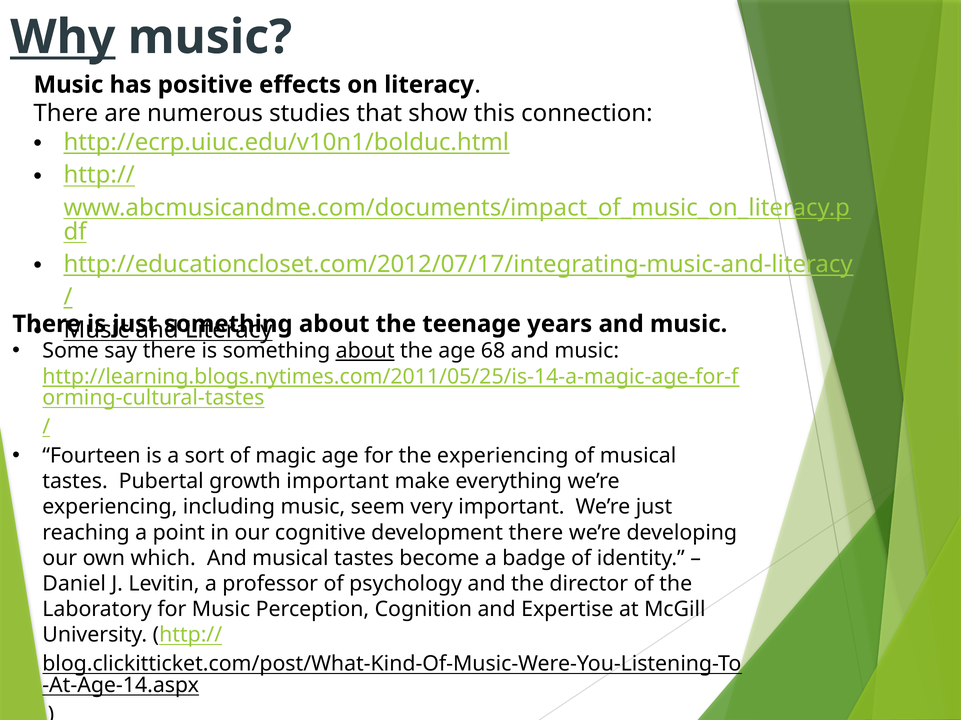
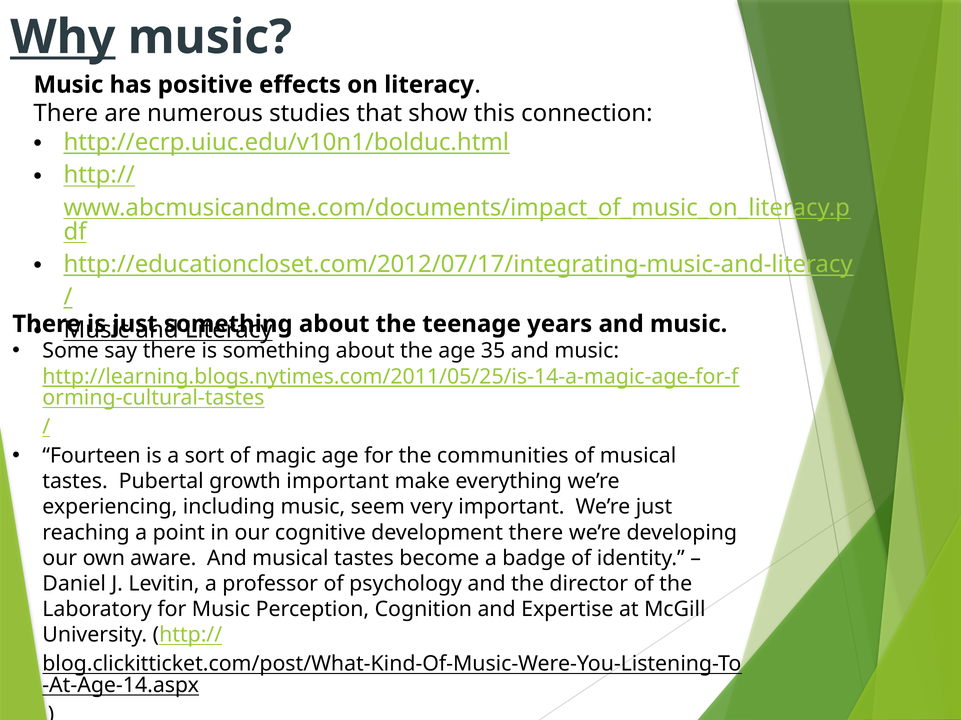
about underline: present -> none (365, 351)
68: 68 -> 35 (493, 351)
the experiencing: experiencing -> communities (503, 456)
which: which -> aware (163, 559)
